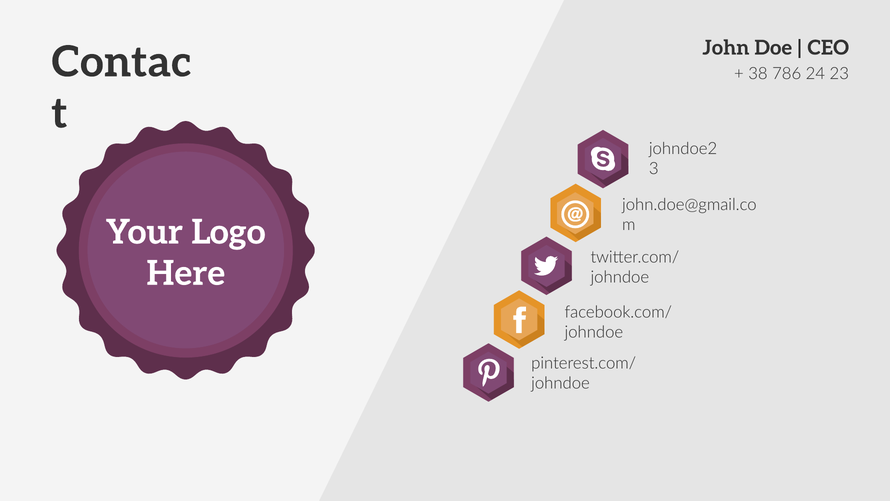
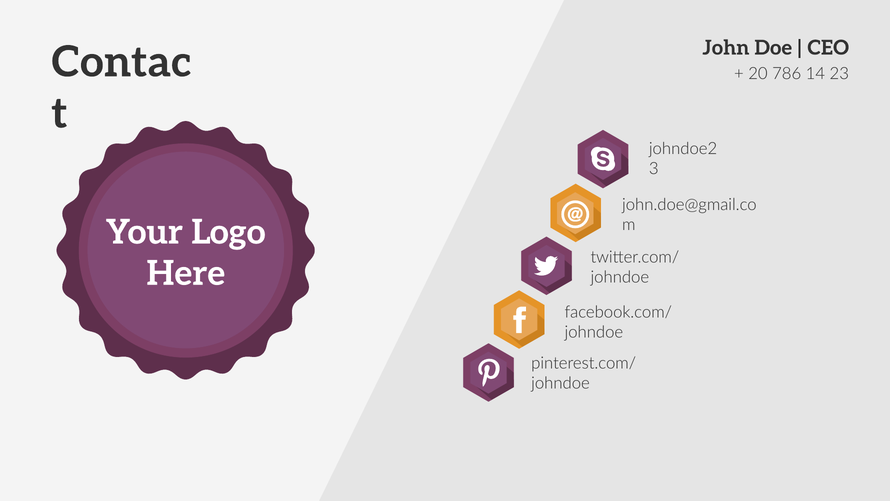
38: 38 -> 20 (758, 73)
24: 24 -> 14 (815, 73)
